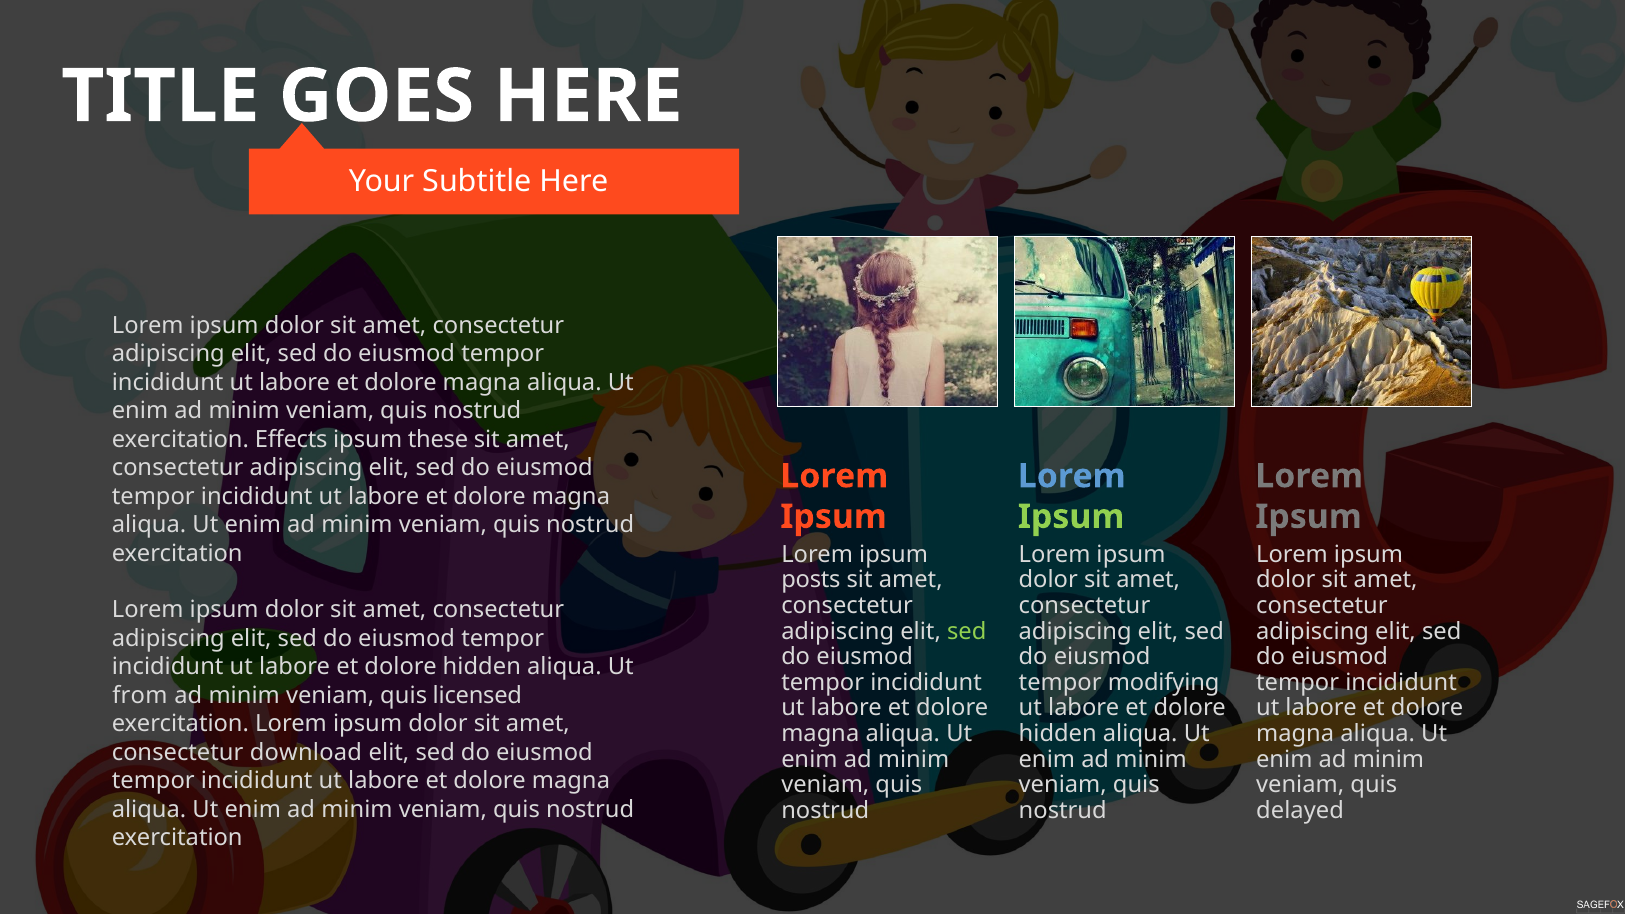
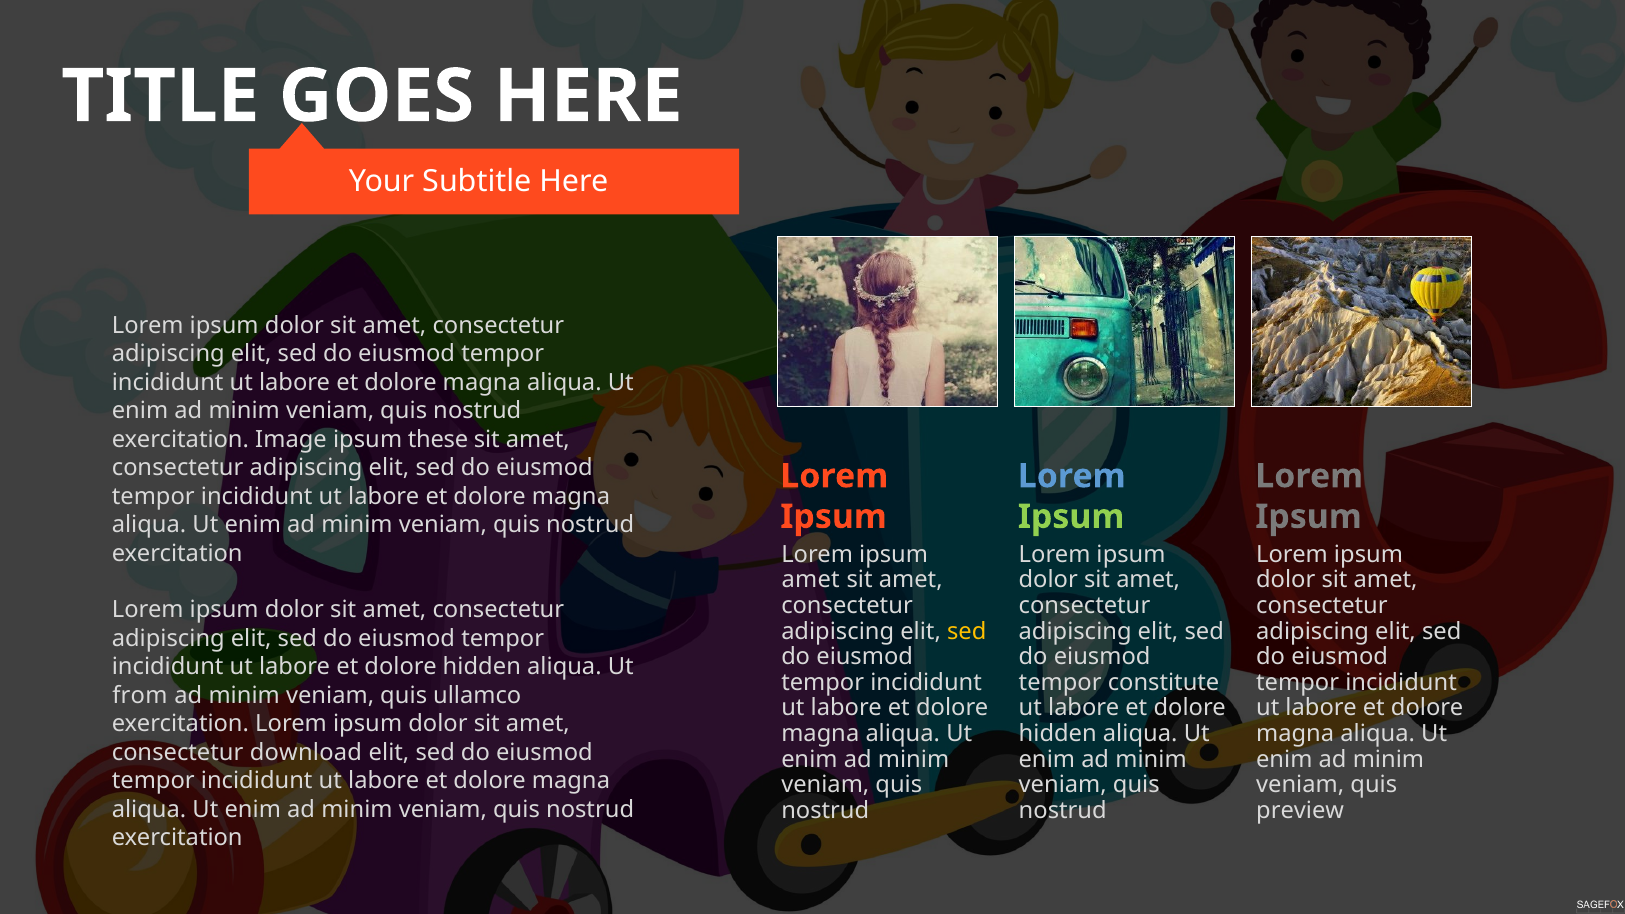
Effects: Effects -> Image (291, 439)
posts: posts -> amet (811, 580)
sed colour: light green -> yellow (967, 631)
modifying: modifying -> constitute (1164, 683)
licensed: licensed -> ullamco (477, 695)
delayed: delayed -> preview (1300, 811)
